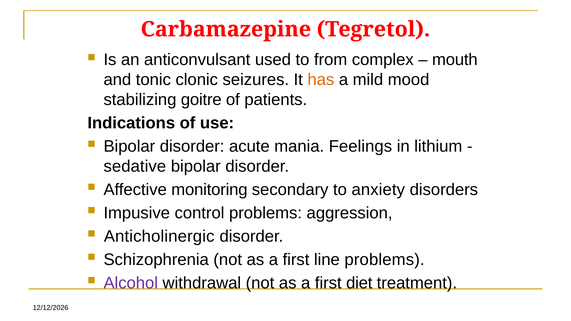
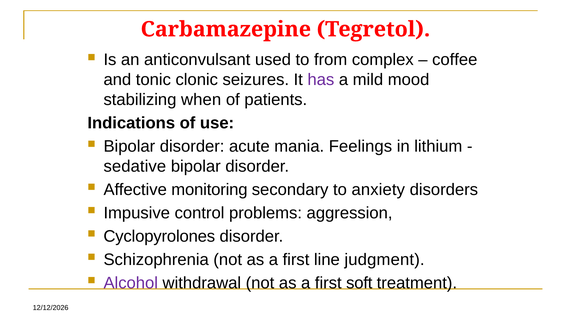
mouth: mouth -> coffee (455, 60)
has colour: orange -> purple (321, 80)
goitre: goitre -> when (201, 100)
Anticholinergic: Anticholinergic -> Cyclopyrolones (159, 236)
line problems: problems -> judgment (385, 260)
diet: diet -> soft (359, 283)
